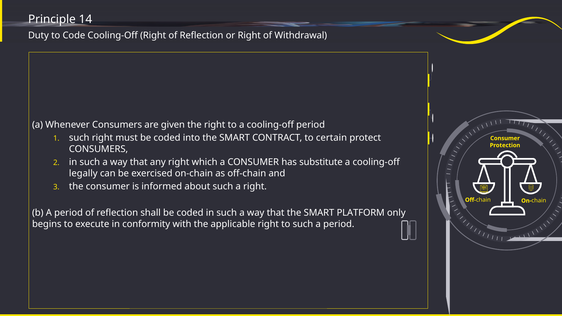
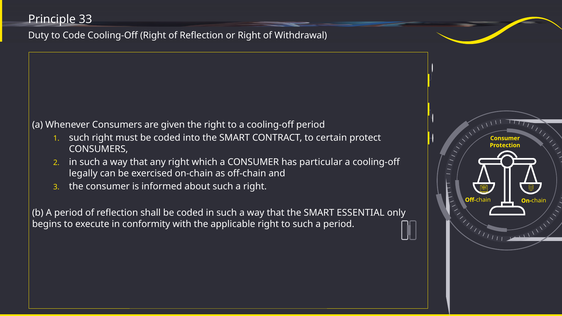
14: 14 -> 33 (85, 19)
substitute: substitute -> particular (321, 162)
PLATFORM: PLATFORM -> ESSENTIAL (361, 213)
